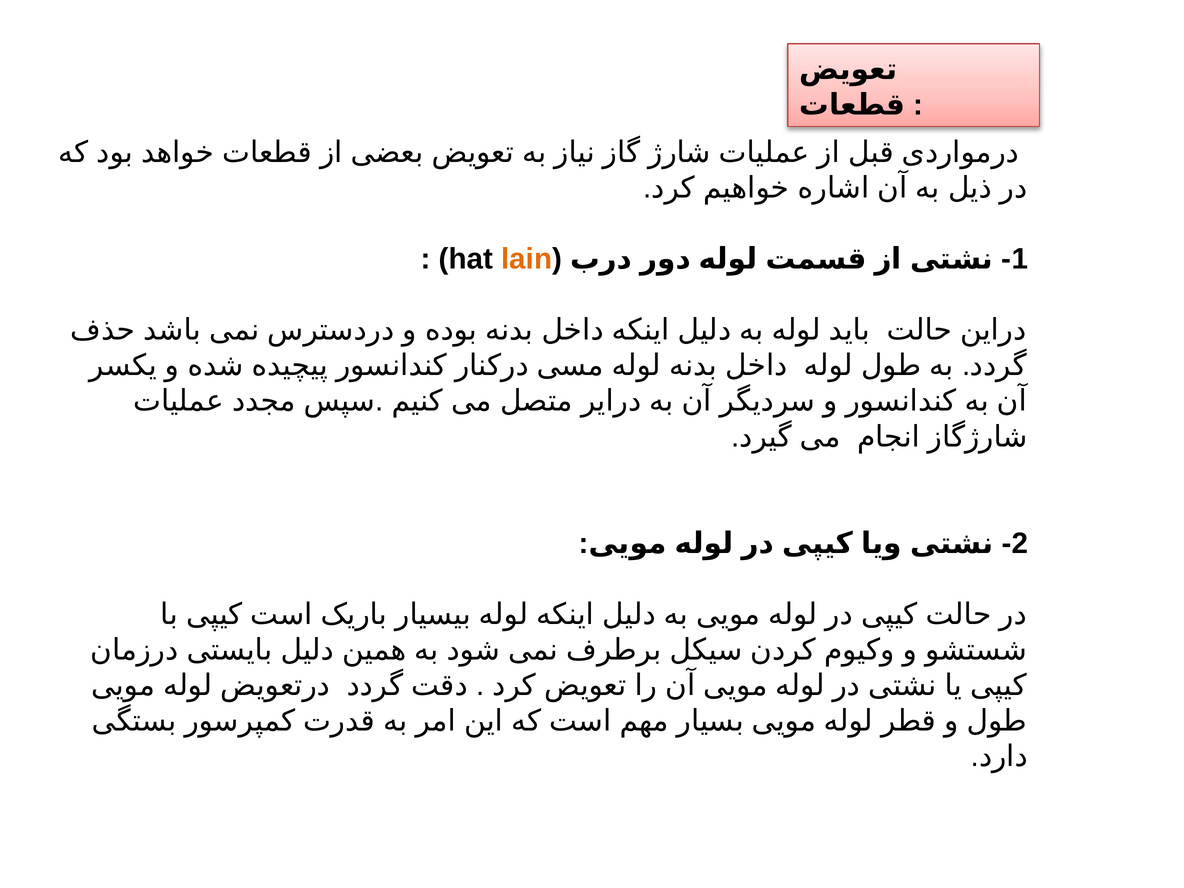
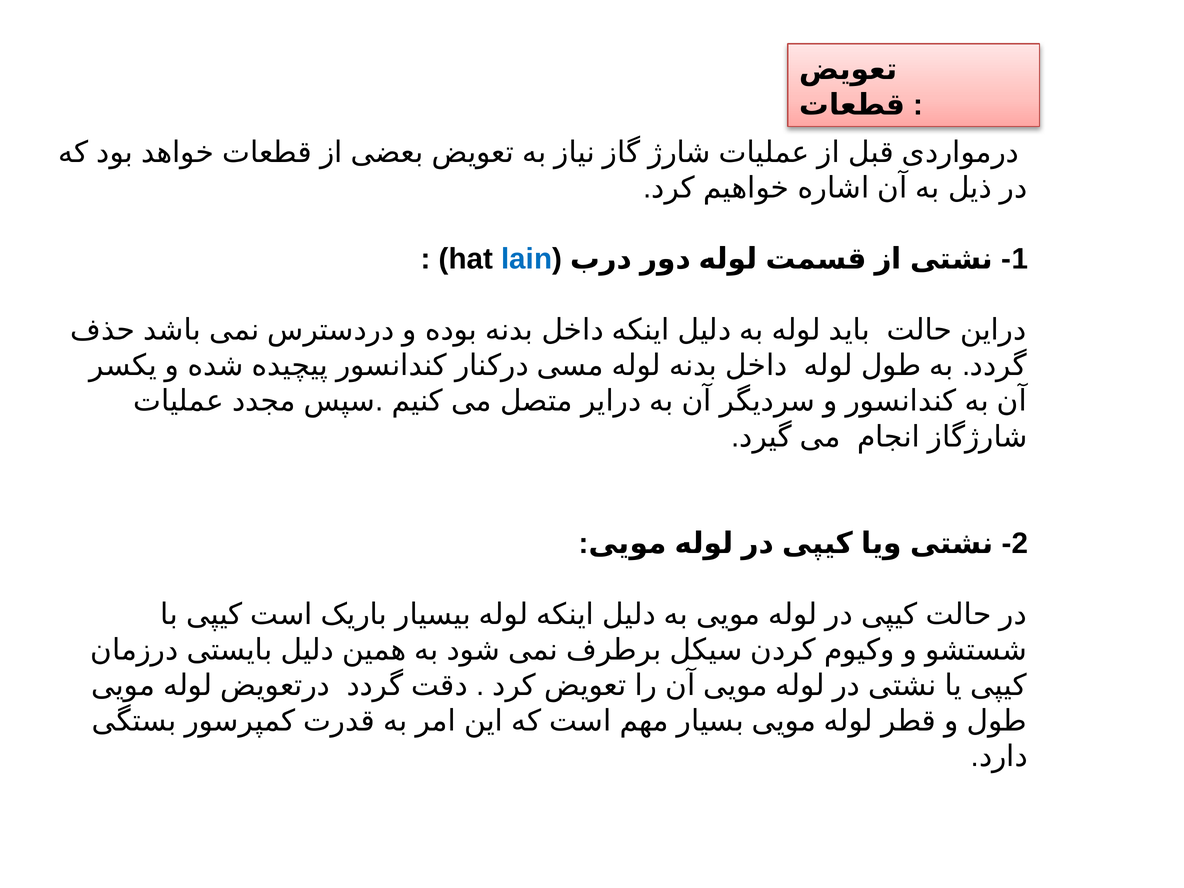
lain colour: orange -> blue (527, 259)
